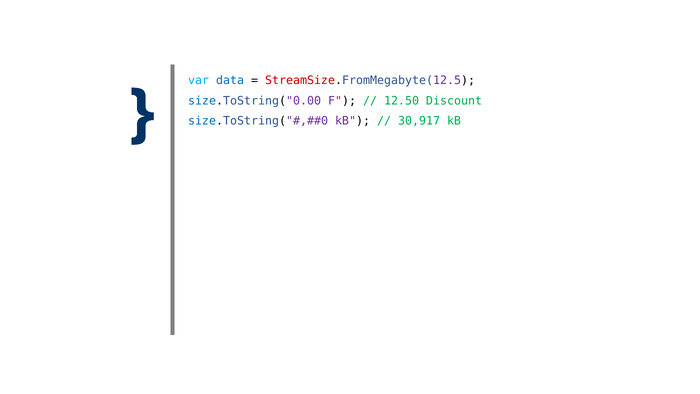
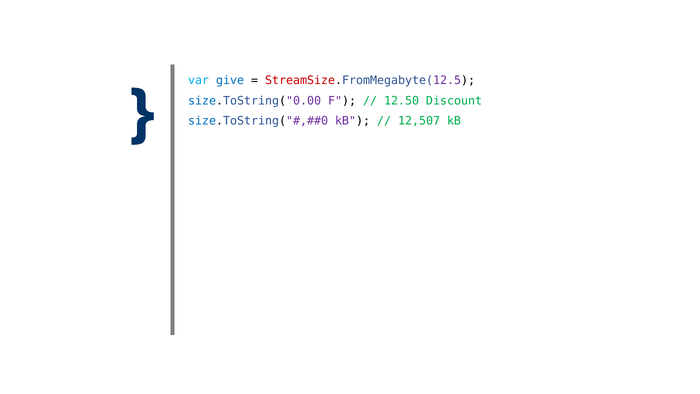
data: data -> give (230, 81)
30,917: 30,917 -> 12,507 (419, 121)
